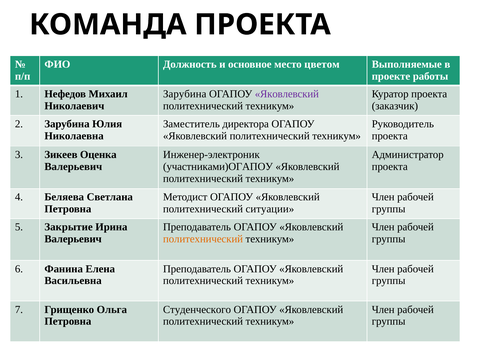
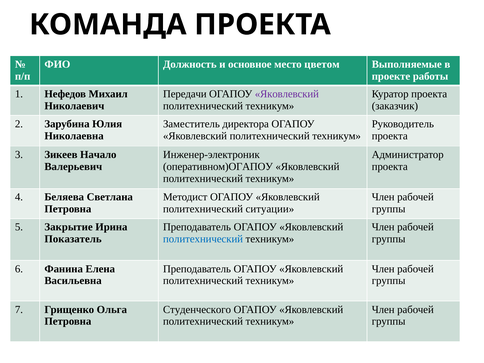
Зарубина: Зарубина -> Передачи (185, 94)
Оценка: Оценка -> Начало (98, 155)
участниками)ОГАПОУ: участниками)ОГАПОУ -> оперативном)ОГАПОУ (218, 167)
Валерьевич: Валерьевич -> Показатель (73, 239)
политехнический colour: orange -> blue (203, 239)
